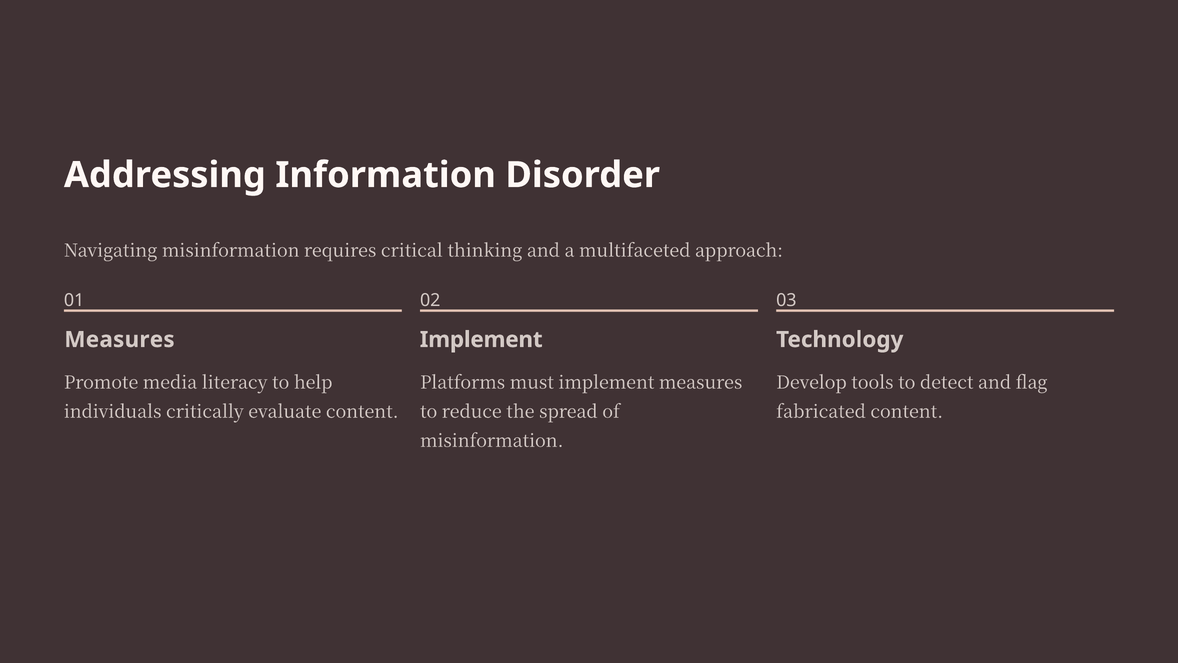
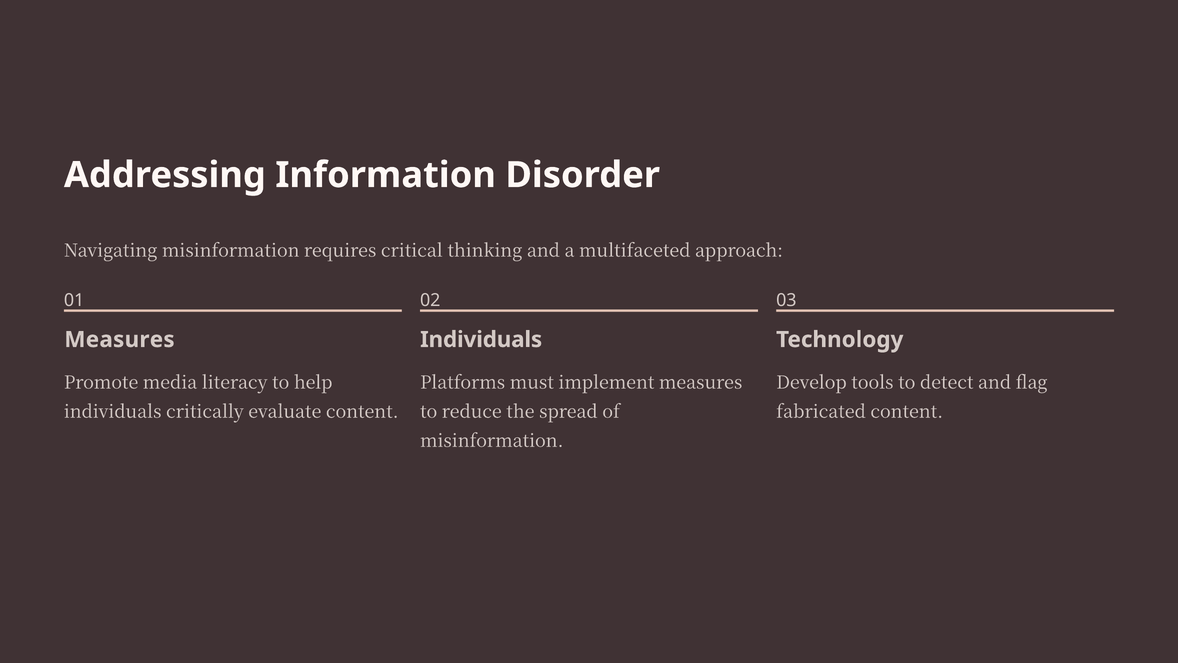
Implement: Implement -> Individuals (481, 339)
